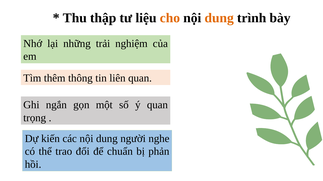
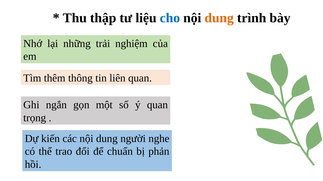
cho colour: orange -> blue (170, 18)
